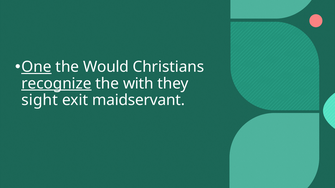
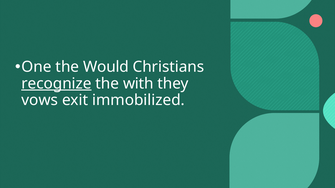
One underline: present -> none (36, 67)
sight: sight -> vows (40, 100)
maidservant: maidservant -> immobilized (138, 100)
